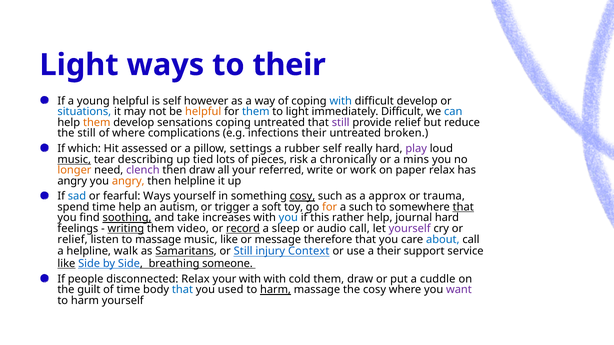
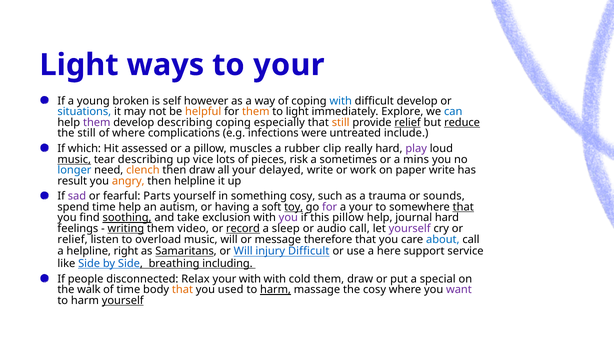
to their: their -> your (289, 65)
young helpful: helpful -> broken (131, 101)
them colour: blue -> orange (256, 112)
immediately Difficult: Difficult -> Explore (402, 112)
them colour: orange -> purple (97, 123)
develop sensations: sensations -> describing (185, 123)
coping untreated: untreated -> especially (279, 123)
still colour: purple -> orange (341, 123)
relief underline: none -> present (408, 123)
reduce underline: none -> present (462, 123)
infections their: their -> were (314, 133)
broken: broken -> include (406, 133)
settings: settings -> muscles (251, 149)
rubber self: self -> clip (332, 149)
tied: tied -> vice (203, 160)
chronically: chronically -> sometimes (348, 160)
longer colour: orange -> blue (74, 170)
clench colour: purple -> orange (143, 170)
referred: referred -> delayed (281, 170)
paper relax: relax -> write (442, 170)
angry: angry -> result (72, 181)
sad colour: blue -> purple (77, 196)
fearful Ways: Ways -> Parts (157, 196)
cosy underline: present -> none (302, 196)
approx: approx -> trauma (387, 196)
trauma: trauma -> sounds (444, 196)
trigger: trigger -> having (232, 207)
toy underline: none -> present (294, 207)
for colour: orange -> purple (330, 207)
a such: such -> your (361, 207)
increases: increases -> exclusion (226, 218)
you colour: blue -> purple (288, 218)
this rather: rather -> pillow (348, 218)
to massage: massage -> overload (158, 240)
music like: like -> will (229, 240)
walk: walk -> right (126, 252)
or Still: Still -> Will (243, 252)
injury Context: Context -> Difficult (309, 252)
a their: their -> here (389, 252)
like underline: present -> none (66, 264)
someone: someone -> including (227, 264)
cuddle: cuddle -> special (438, 279)
guilt: guilt -> walk (89, 290)
that colour: blue -> orange (183, 290)
yourself underline: none -> present (123, 301)
